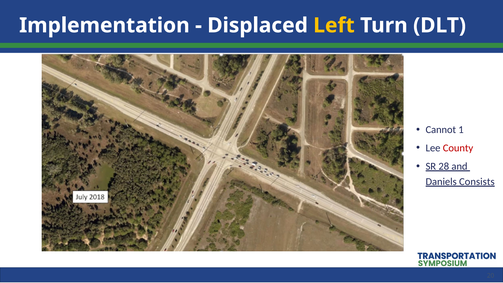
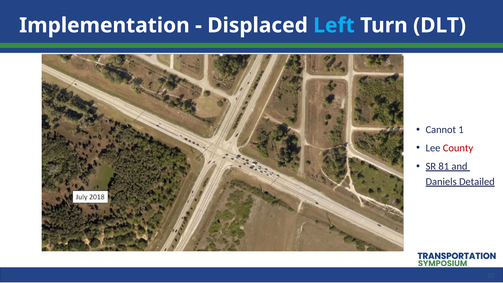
Left colour: yellow -> light blue (334, 25)
28: 28 -> 81 (444, 166)
Consists: Consists -> Detailed (477, 182)
